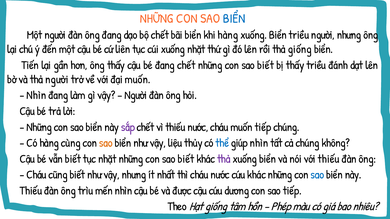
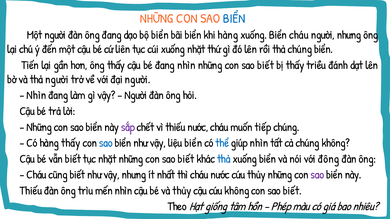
bộ chết: chết -> biển (160, 35)
Biển triều: triều -> cháu (299, 35)
thả giống: giống -> chúng (300, 49)
đang chết: chết -> nhìn (186, 65)
đại muốn: muốn -> người (138, 80)
hàng cùng: cùng -> thấy (71, 143)
sao colour: orange -> blue (106, 143)
liệu thủy: thủy -> biển (193, 143)
thả colour: purple -> blue (224, 159)
với thiếu: thiếu -> đông (329, 159)
cứu khác: khác -> thủy (256, 175)
sao colour: blue -> purple (317, 175)
và được: được -> thủy (182, 191)
cứu dương: dương -> không (237, 191)
tiếp: tiếp -> biết (292, 191)
